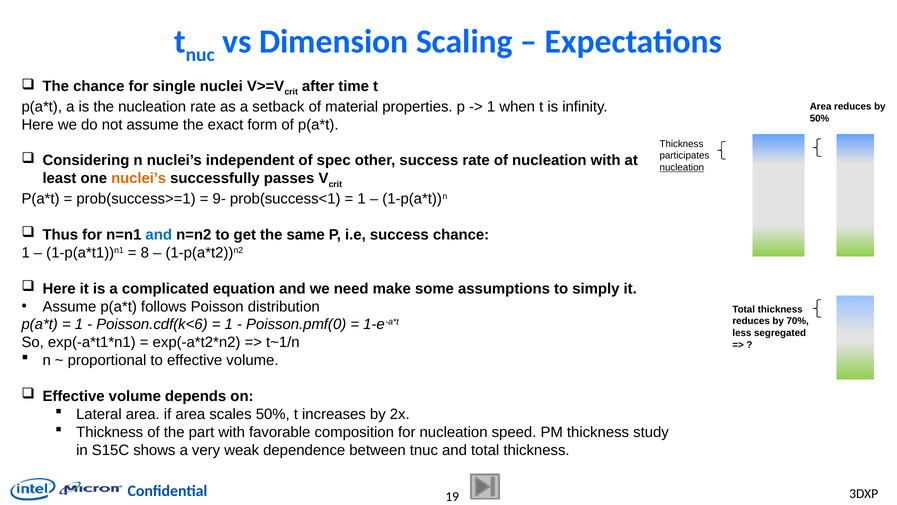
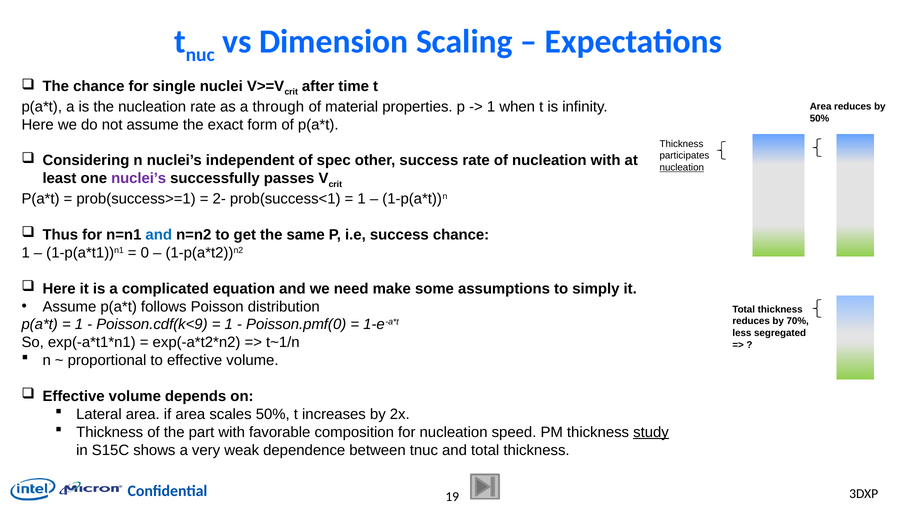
setback: setback -> through (278, 107)
nuclei’s colour: orange -> purple (139, 178)
9-: 9- -> 2- (219, 199)
8: 8 -> 0 (145, 253)
Poisson.cdf(k<6: Poisson.cdf(k<6 -> Poisson.cdf(k<9 (152, 324)
study underline: none -> present (651, 432)
